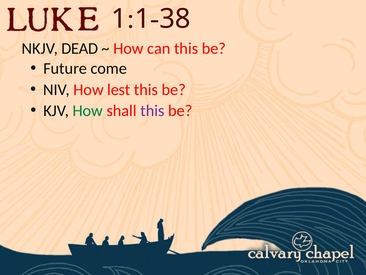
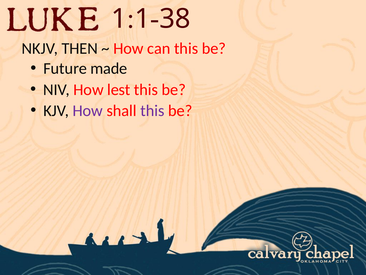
DEAD: DEAD -> THEN (80, 48)
come: come -> made (109, 68)
How colour: green -> purple (88, 110)
